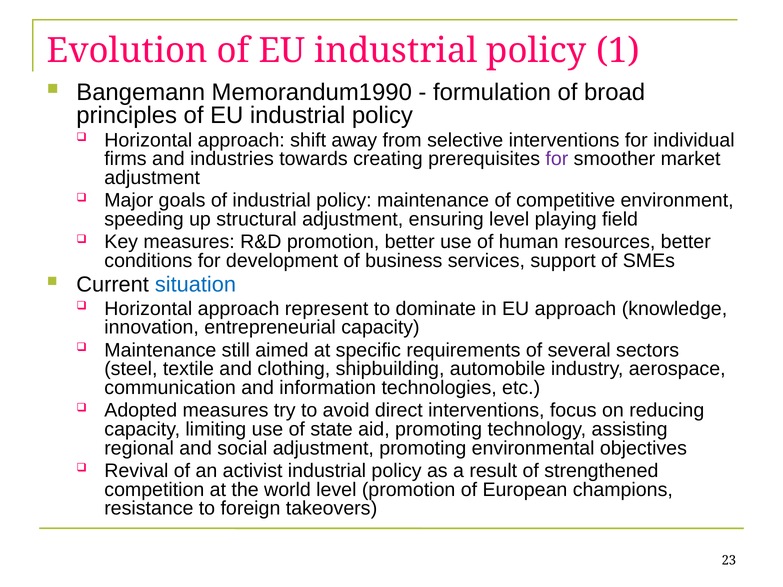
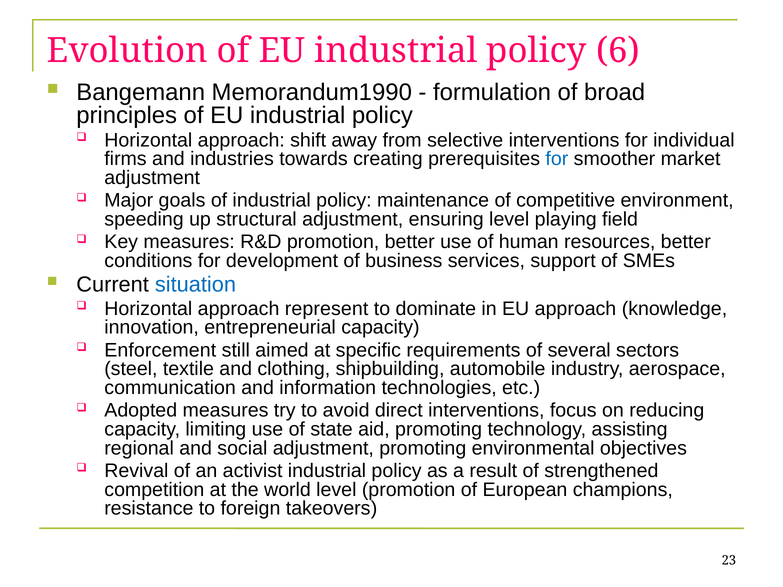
1: 1 -> 6 (618, 51)
for colour: purple -> blue (557, 159)
Maintenance: Maintenance -> Enforcement (160, 350)
